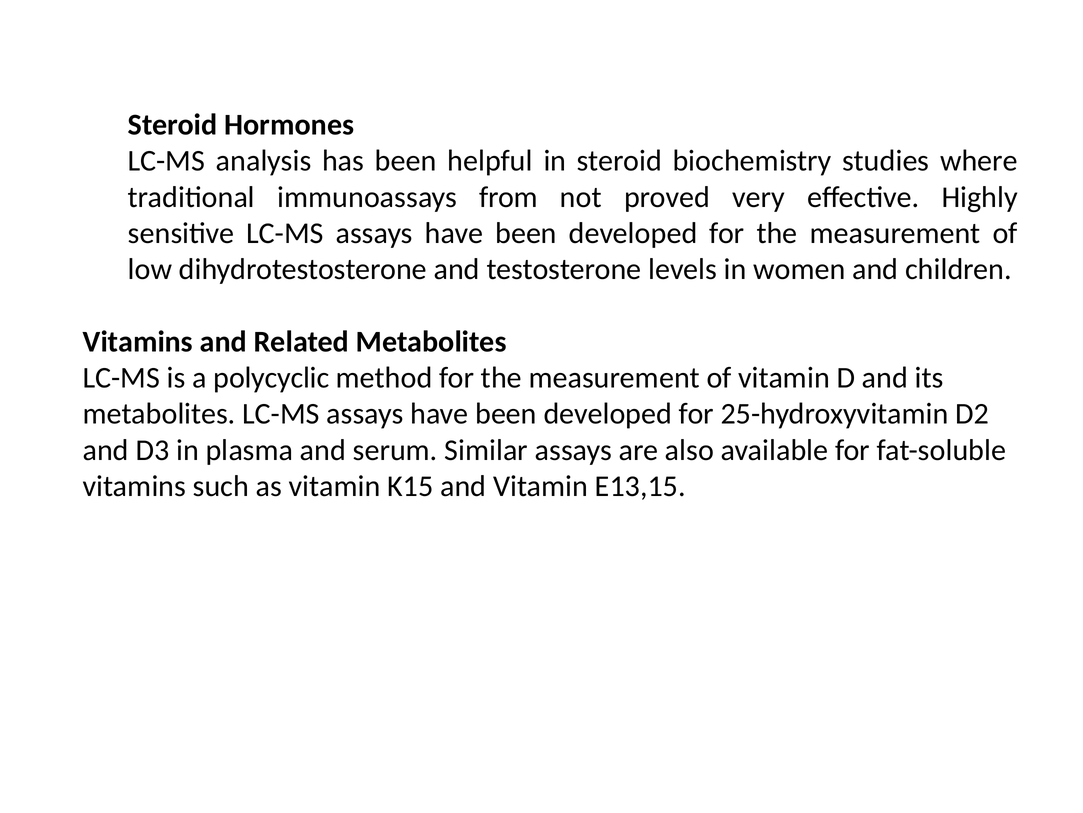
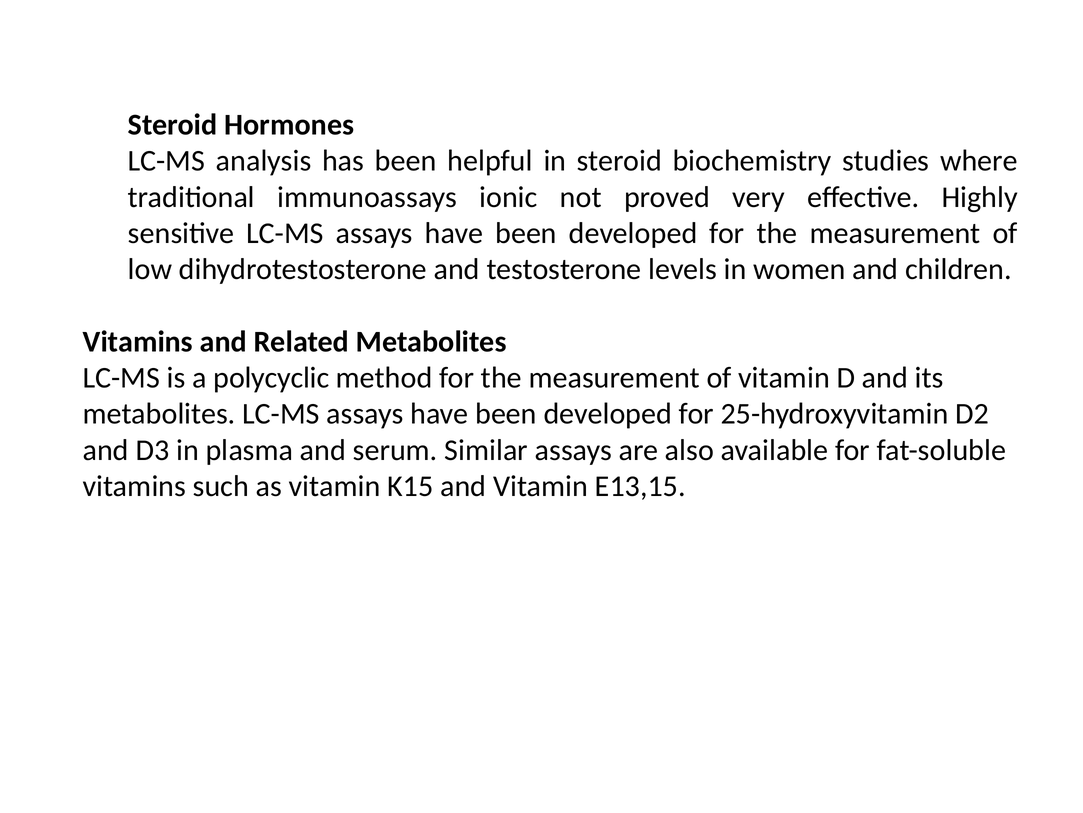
from: from -> ionic (508, 197)
